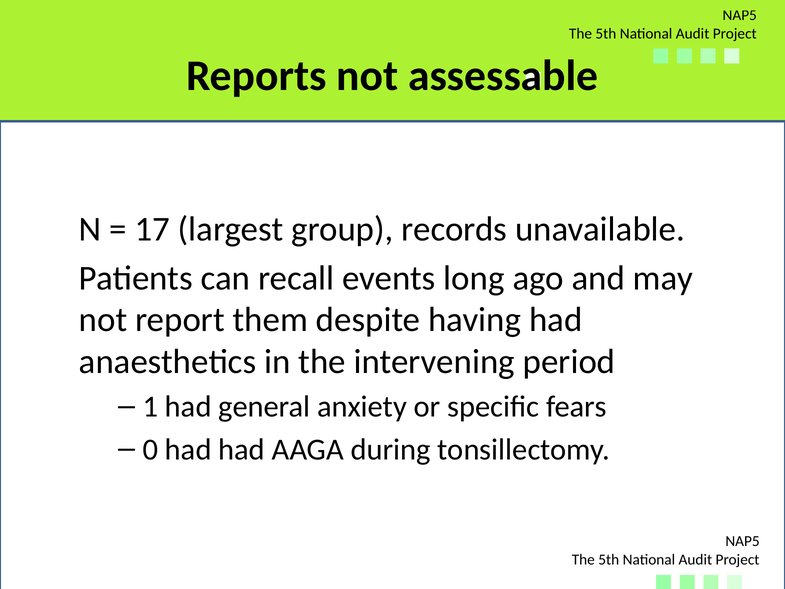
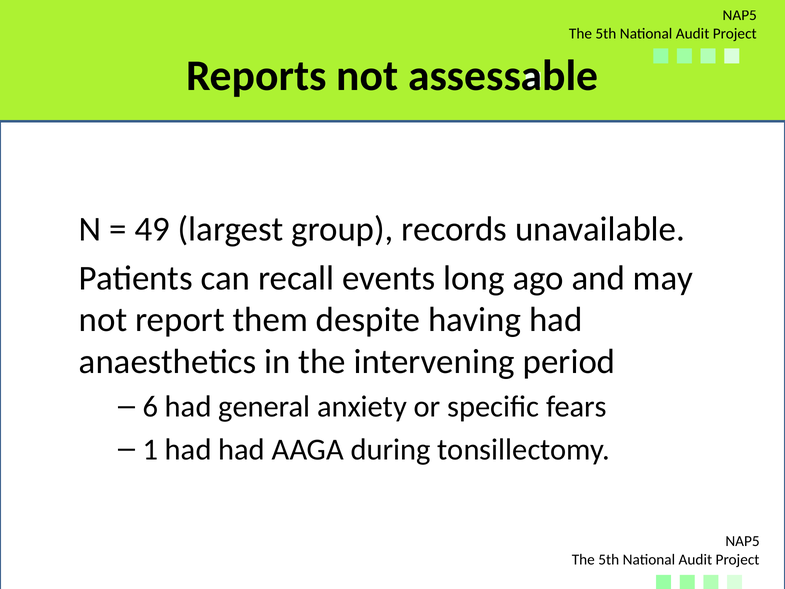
17: 17 -> 49 (152, 229)
1: 1 -> 6 (150, 407)
0: 0 -> 1 (150, 449)
